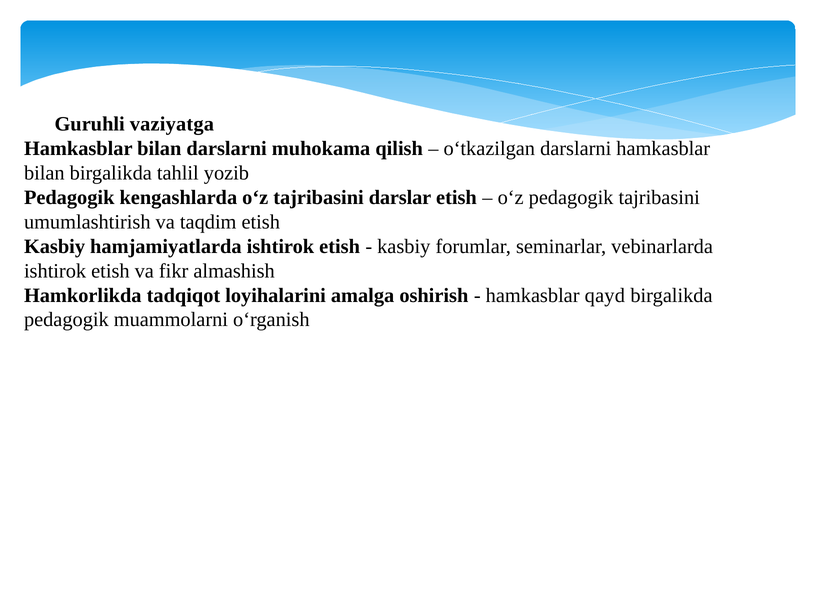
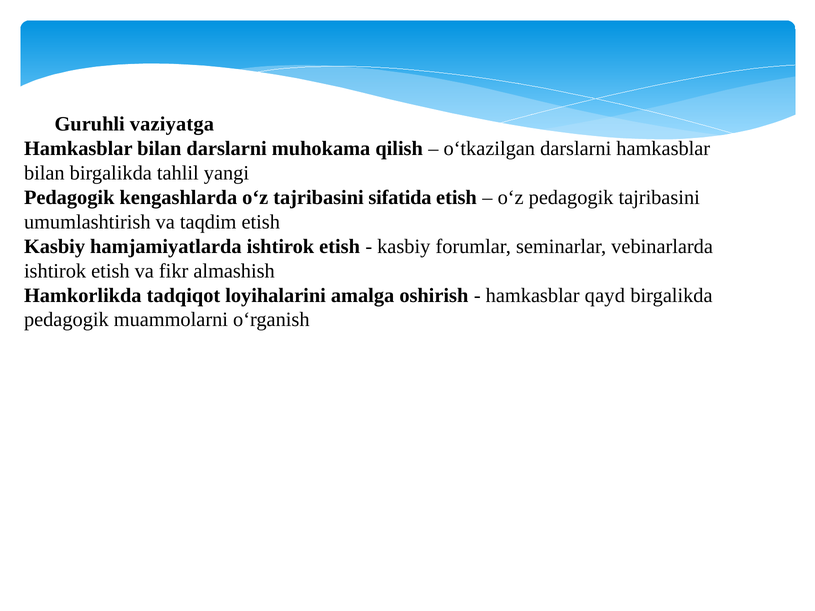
yozib: yozib -> yangi (226, 173)
darslar: darslar -> sifatida (400, 198)
